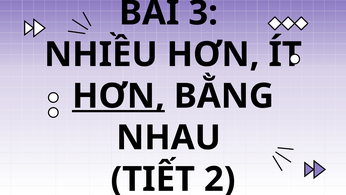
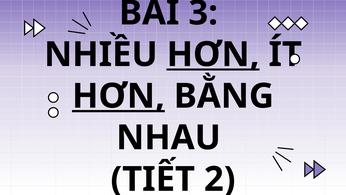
HƠN underline: none -> present (213, 54)
